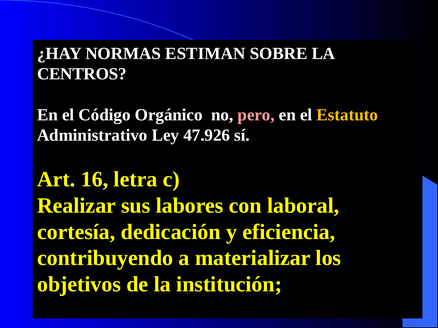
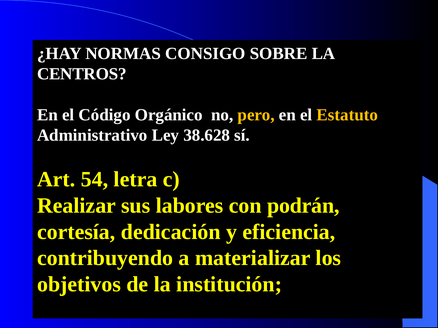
ESTIMAN: ESTIMAN -> CONSIGO (205, 54)
pero colour: pink -> yellow (256, 115)
47.926: 47.926 -> 38.628 (207, 135)
16: 16 -> 54 (94, 180)
laboral: laboral -> podrán (303, 206)
